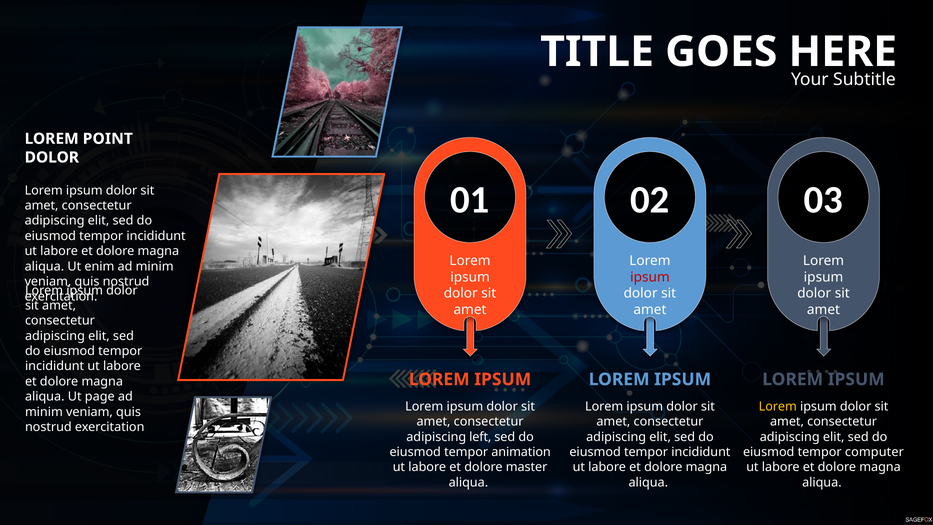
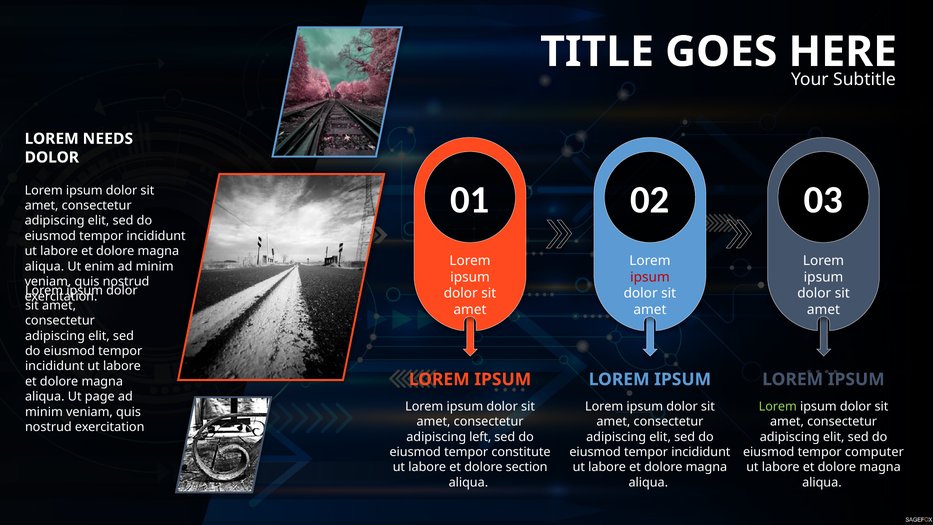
POINT: POINT -> NEEDS (108, 139)
Lorem colour: yellow -> light green (778, 406)
animation: animation -> constitute (521, 452)
master: master -> section (527, 467)
